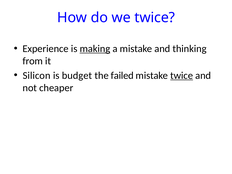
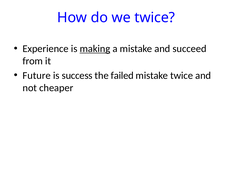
thinking: thinking -> succeed (190, 49)
Silicon: Silicon -> Future (37, 75)
budget: budget -> success (77, 75)
twice underline: present -> none (182, 75)
